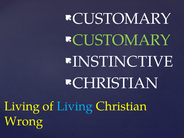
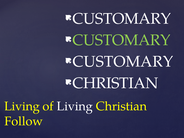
INSTINCTIVE: INSTINCTIVE -> CUSTOMARY (123, 62)
Living colour: light blue -> white (75, 106)
Wrong: Wrong -> Follow (24, 121)
